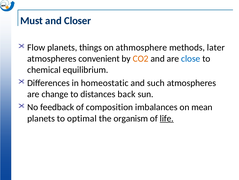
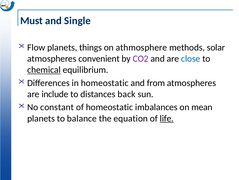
Closer: Closer -> Single (77, 21)
later: later -> solar (216, 47)
CO2 colour: orange -> purple (141, 58)
chemical underline: none -> present (44, 70)
such: such -> from (156, 83)
change: change -> include (55, 94)
feedback: feedback -> constant (57, 107)
of composition: composition -> homeostatic (109, 107)
optimal: optimal -> balance (82, 118)
organism: organism -> equation (131, 118)
